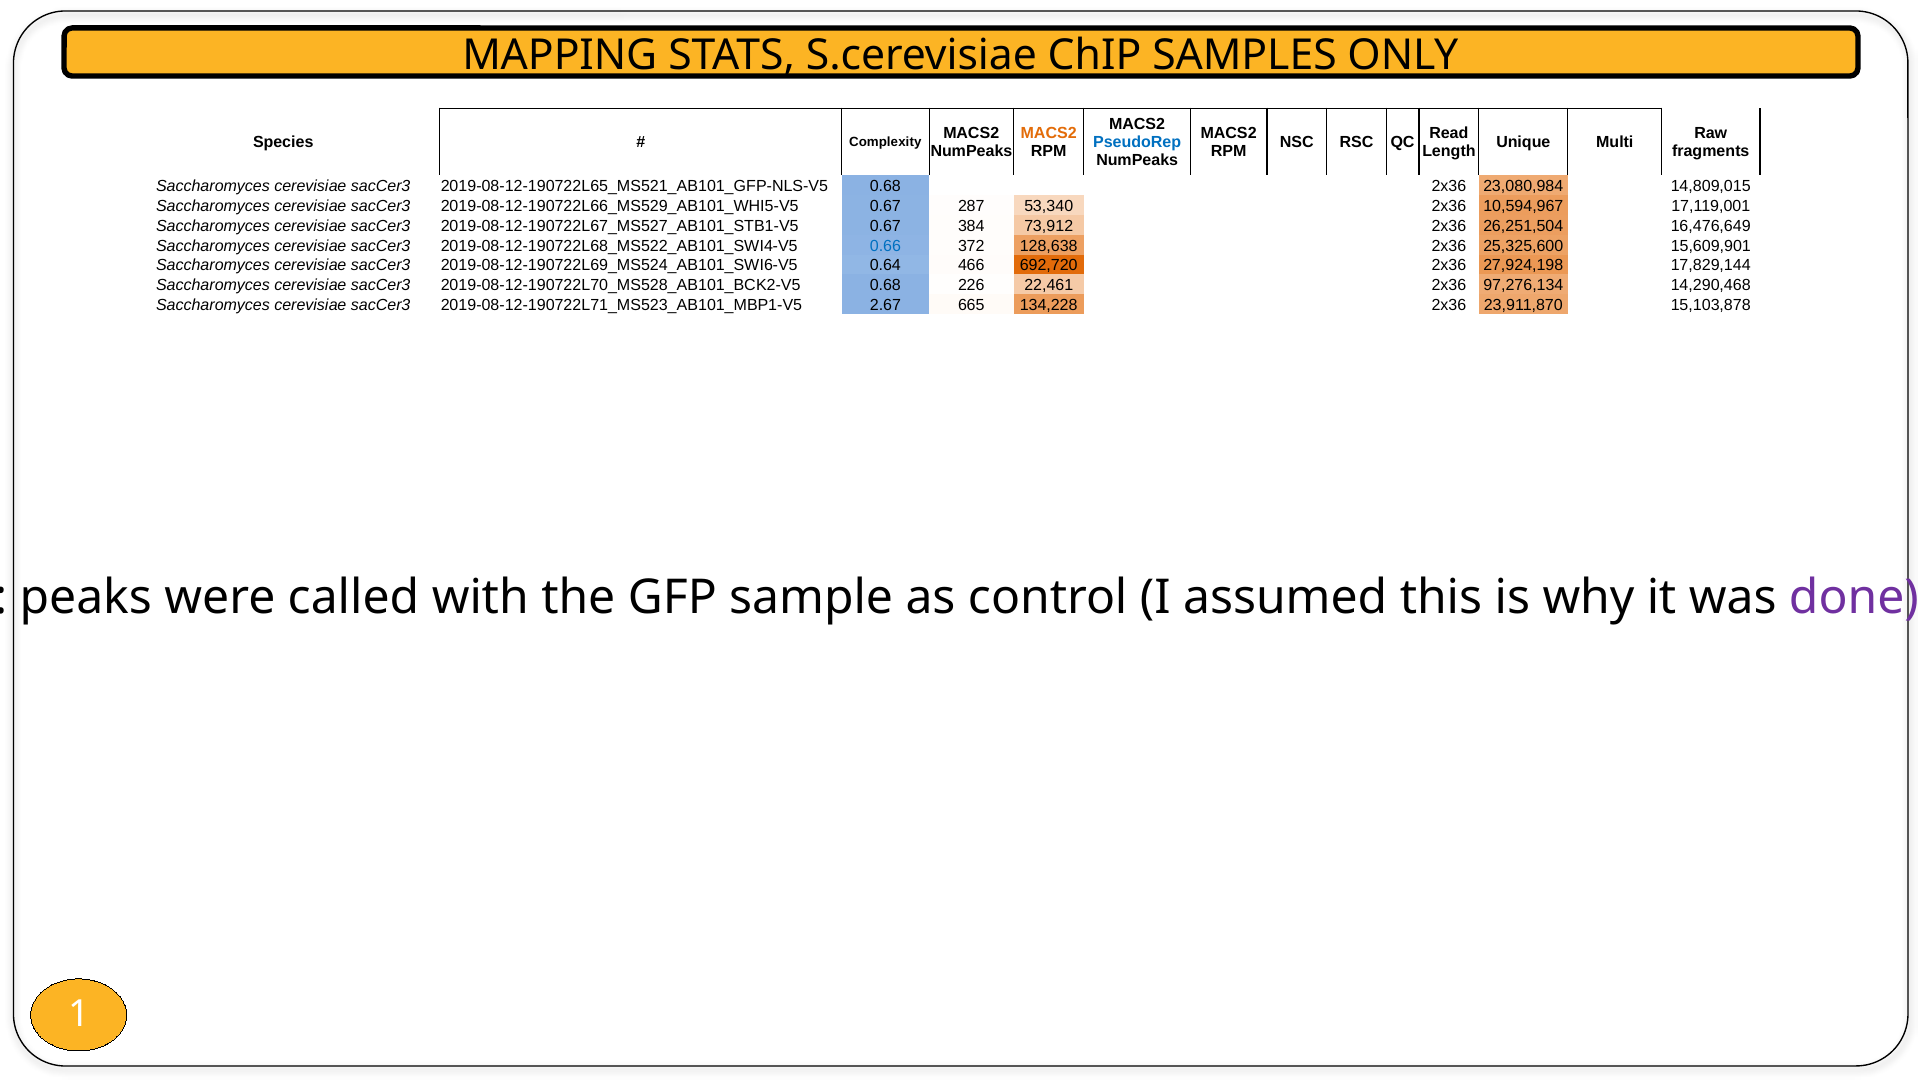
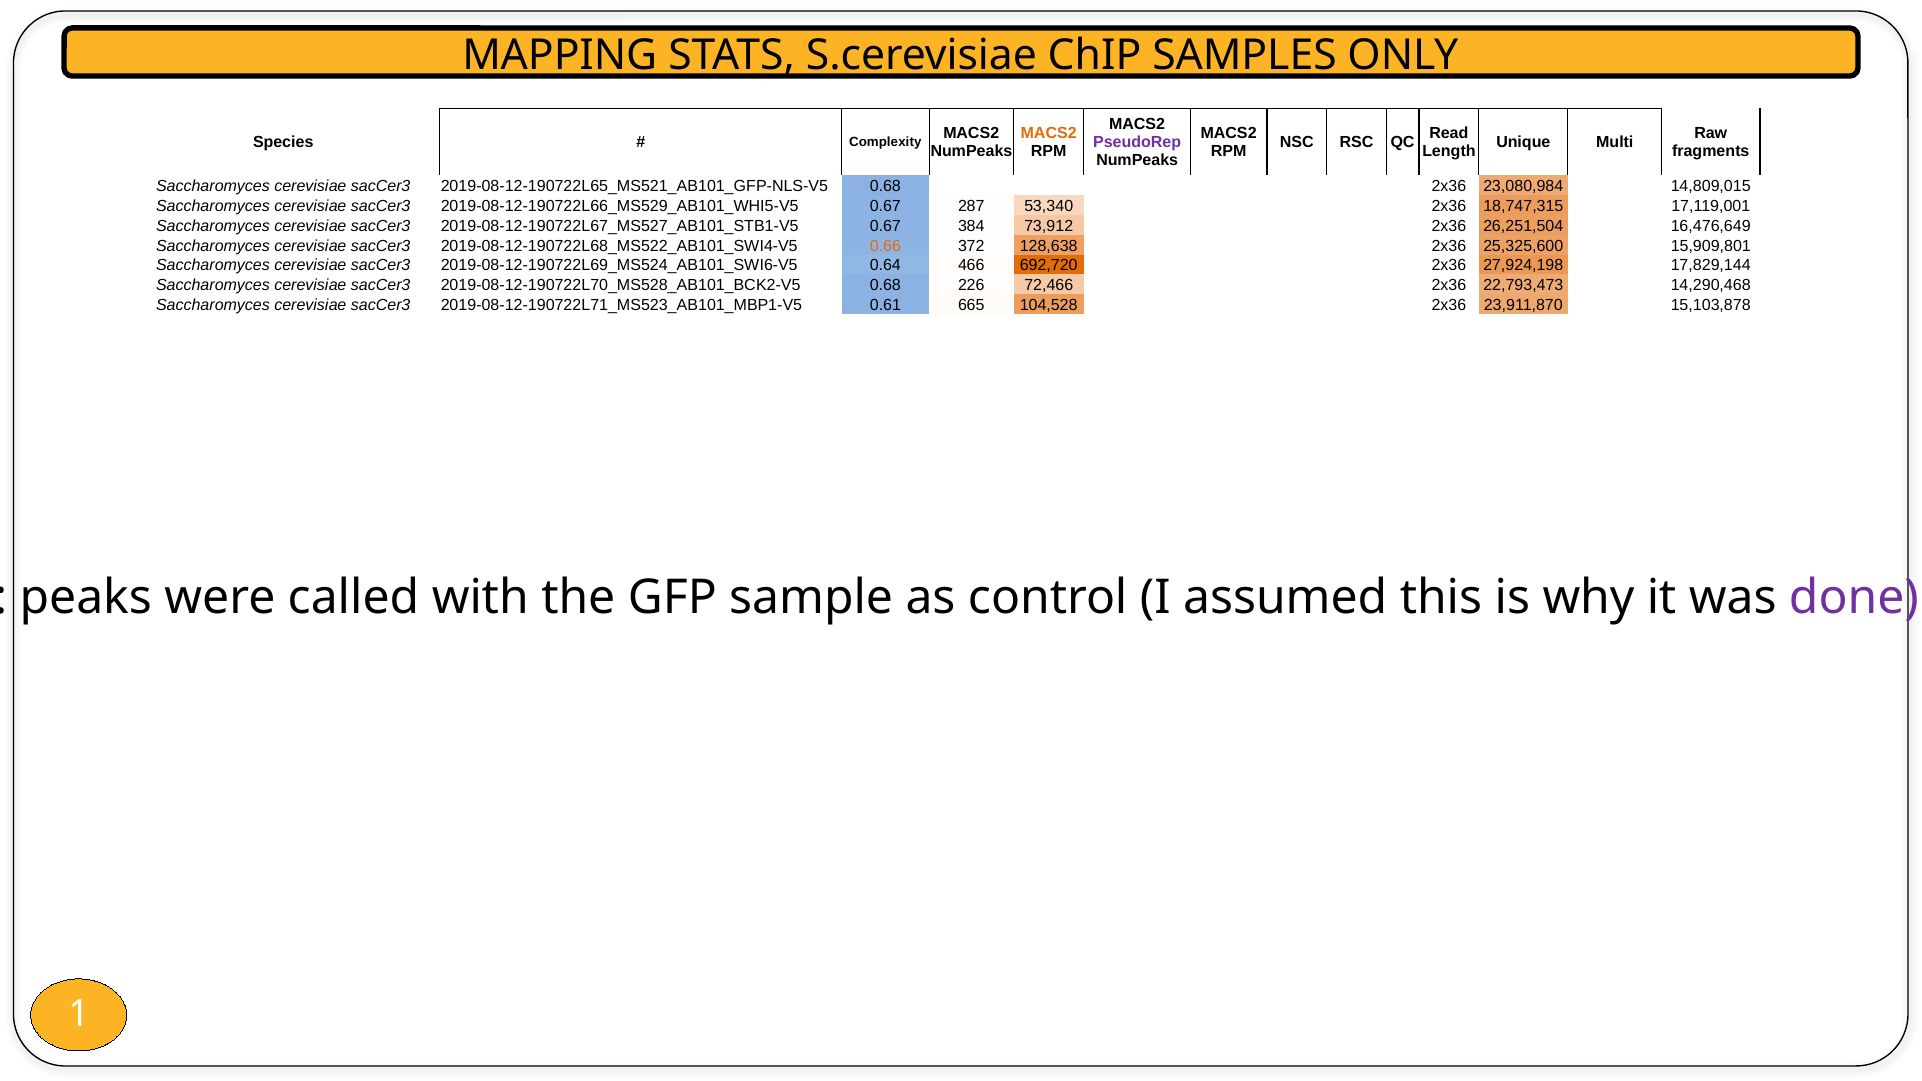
PseudoRep colour: blue -> purple (1137, 142)
10,594,967: 10,594,967 -> 18,747,315 (1523, 206)
0.66 colour: blue -> orange (885, 246)
15,609,901: 15,609,901 -> 15,909,801 (1711, 246)
22,461: 22,461 -> 72,466 (1049, 286)
97,276,134: 97,276,134 -> 22,793,473 (1523, 286)
2.67: 2.67 -> 0.61 (885, 305)
134,228: 134,228 -> 104,528 (1049, 305)
